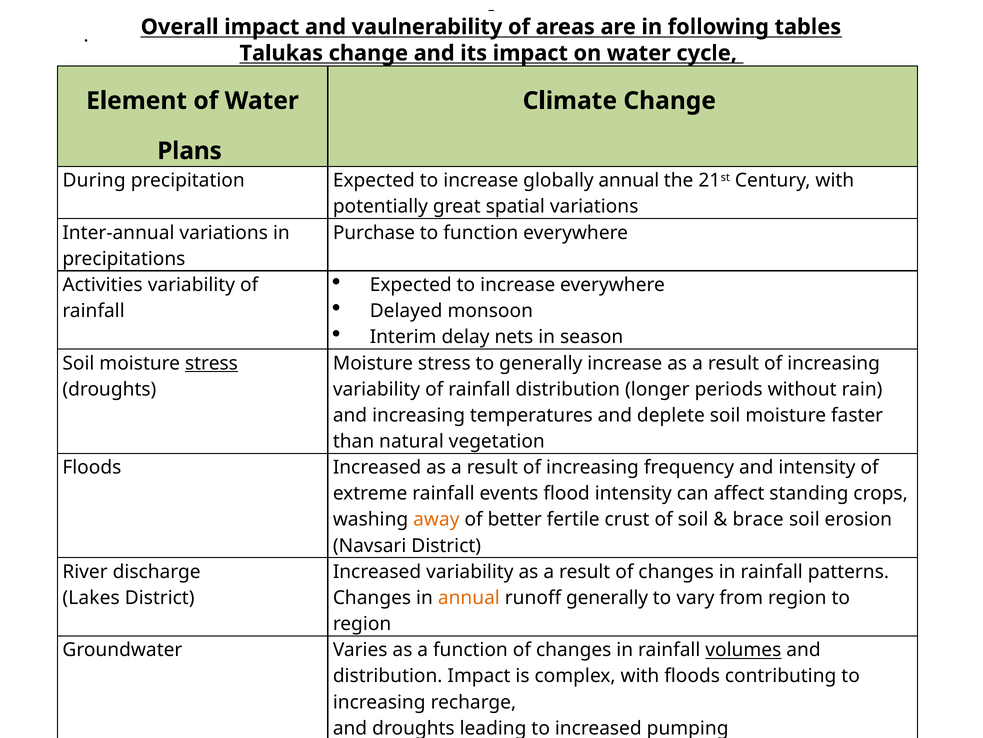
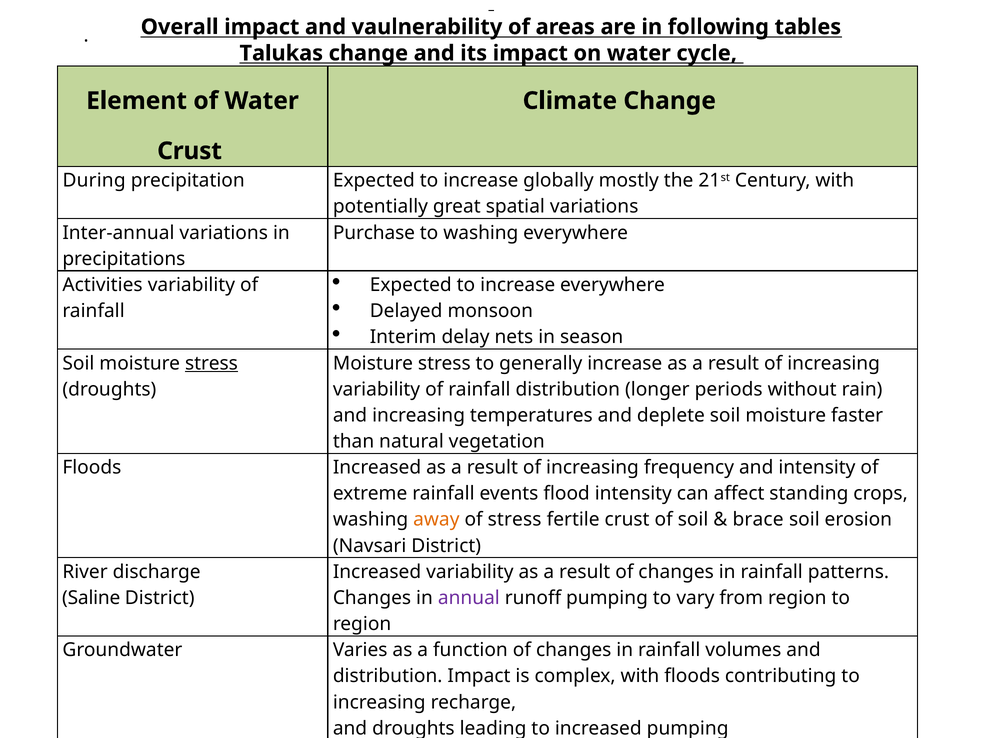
Plans: Plans -> Crust (190, 151)
globally annual: annual -> mostly (629, 180)
to function: function -> washing (481, 233)
of better: better -> stress (515, 519)
Lakes: Lakes -> Saline (91, 597)
annual colour: orange -> purple (469, 597)
runoff generally: generally -> pumping (607, 597)
volumes underline: present -> none (743, 649)
